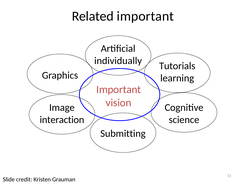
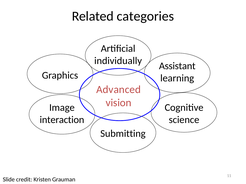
Related important: important -> categories (145, 16)
Tutorials: Tutorials -> Assistant (177, 66)
Important: Important -> Advanced (119, 90)
